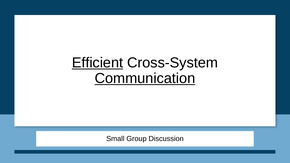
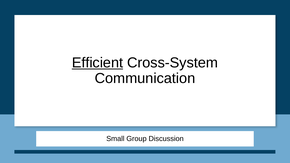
Communication underline: present -> none (145, 78)
